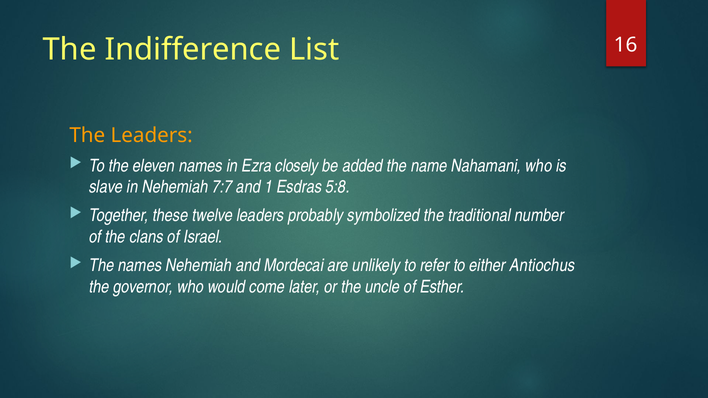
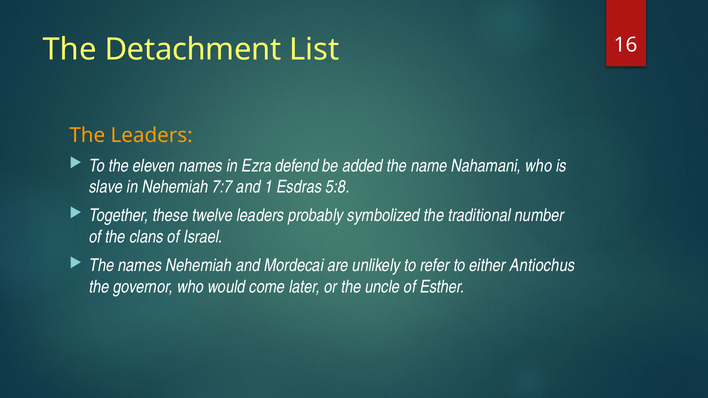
Indifference: Indifference -> Detachment (193, 50)
closely: closely -> defend (297, 166)
